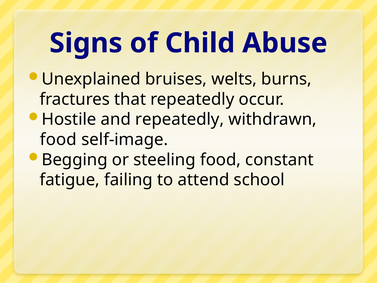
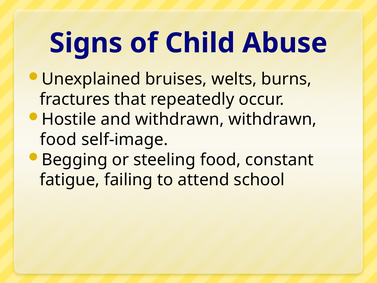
and repeatedly: repeatedly -> withdrawn (180, 119)
